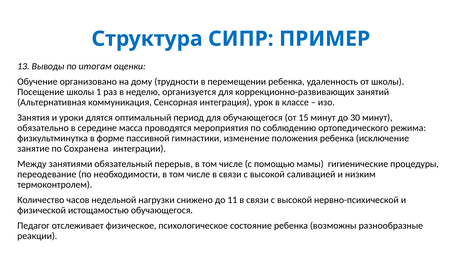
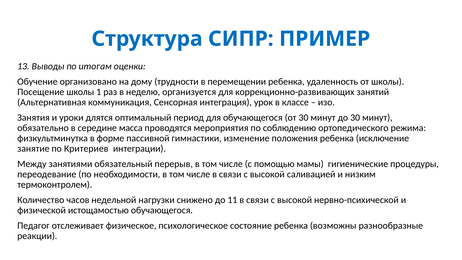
от 15: 15 -> 30 (303, 117)
Сохранена: Сохранена -> Критериев (86, 149)
